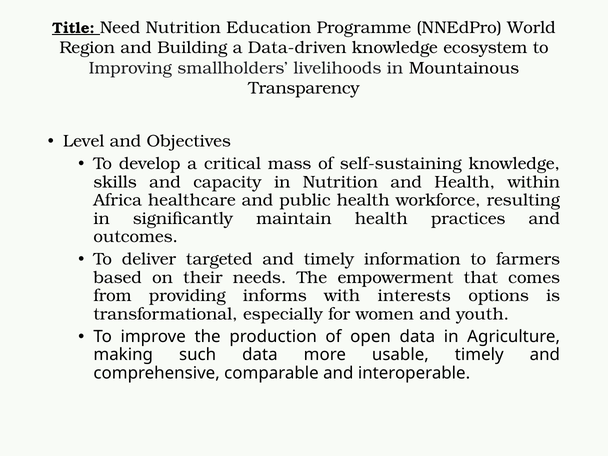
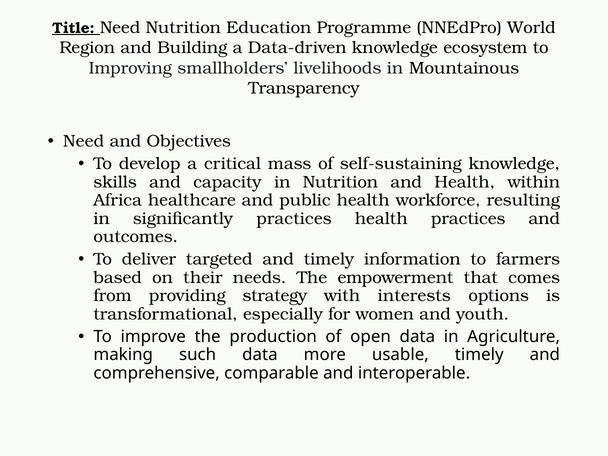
Level: Level -> Need (84, 141)
significantly maintain: maintain -> practices (294, 219)
informs: informs -> strategy (275, 296)
